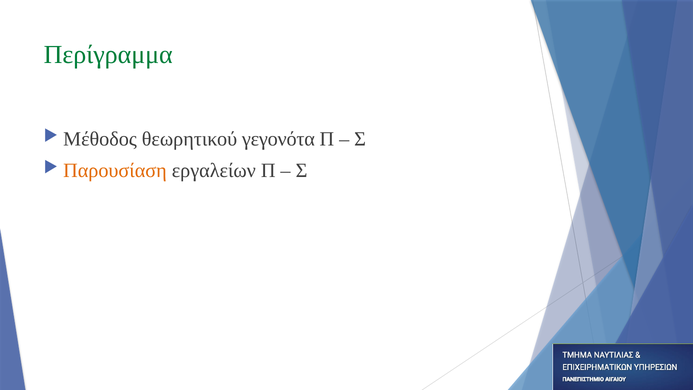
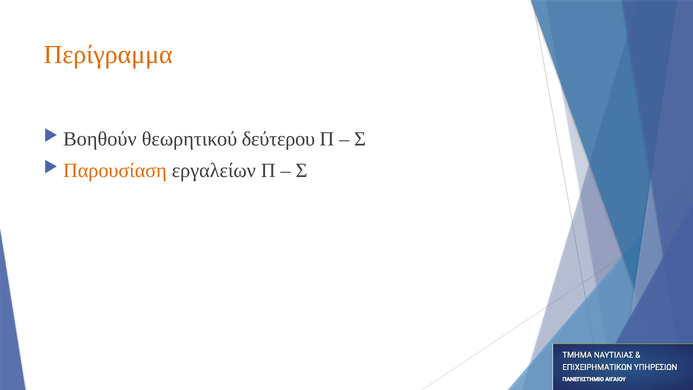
Περίγραμμα colour: green -> orange (108, 55)
Μέθοδος: Μέθοδος -> Βοηθούν (100, 139)
γεγονότα: γεγονότα -> δεύτερου (278, 139)
